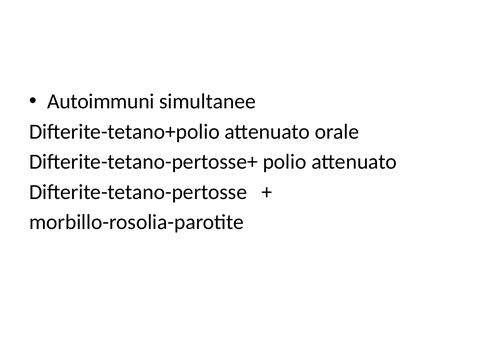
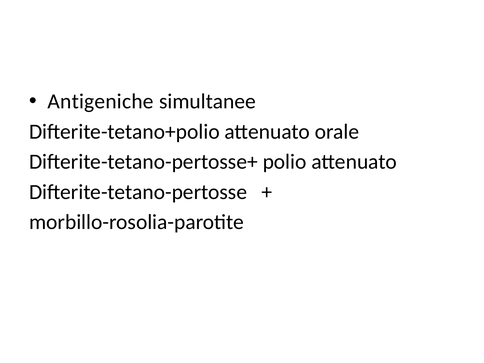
Autoimmuni: Autoimmuni -> Antigeniche (101, 102)
